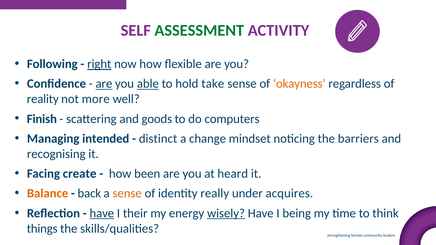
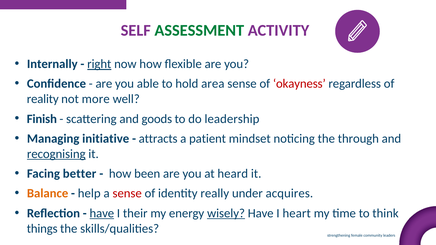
Following: Following -> Internally (52, 64)
are underline: present -> none (104, 84)
able underline: present -> none (148, 84)
take: take -> area (213, 84)
okayness colour: orange -> red (299, 84)
computers: computers -> leadership (232, 119)
intended: intended -> initiative (106, 139)
distinct: distinct -> attracts (158, 139)
change: change -> patient (208, 139)
barriers: barriers -> through (358, 139)
recognising underline: none -> present (56, 154)
create: create -> better (80, 174)
back: back -> help (89, 194)
sense colour: orange -> red (127, 194)
being: being -> heart (297, 213)
